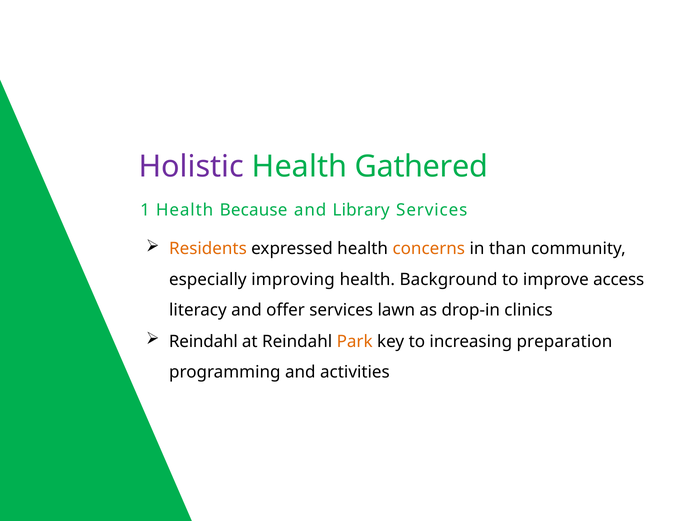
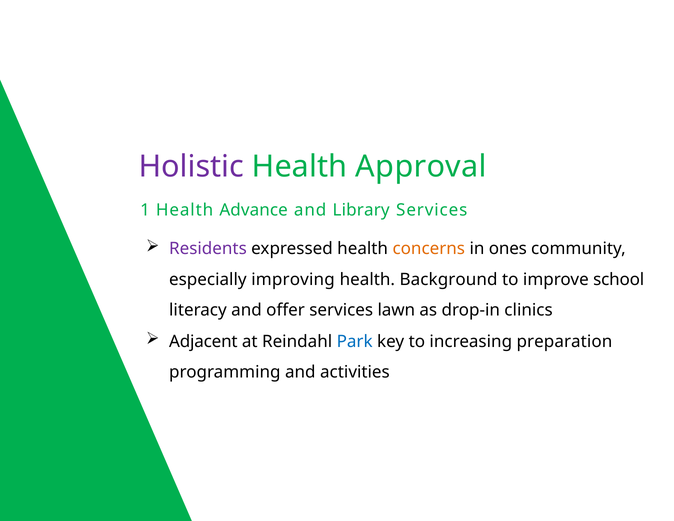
Gathered: Gathered -> Approval (421, 167)
Because: Because -> Advance (254, 210)
Residents colour: orange -> purple (208, 249)
than: than -> ones (508, 249)
access: access -> school (619, 279)
Reindahl: Reindahl -> Adjacent (203, 341)
Park colour: orange -> blue (355, 341)
